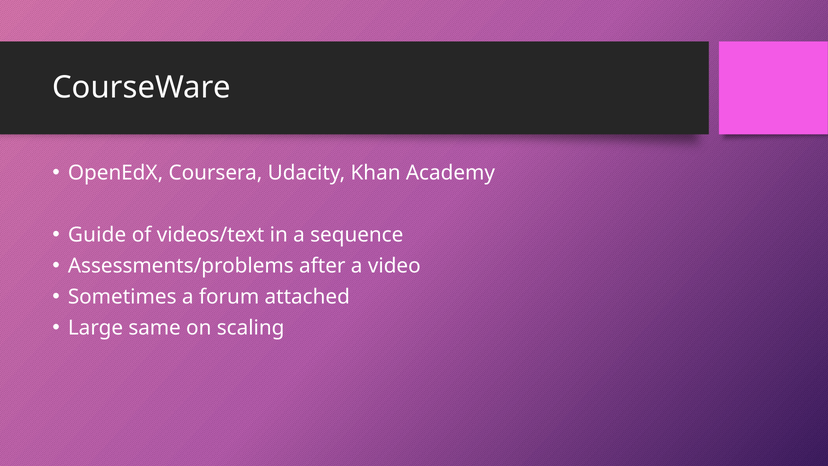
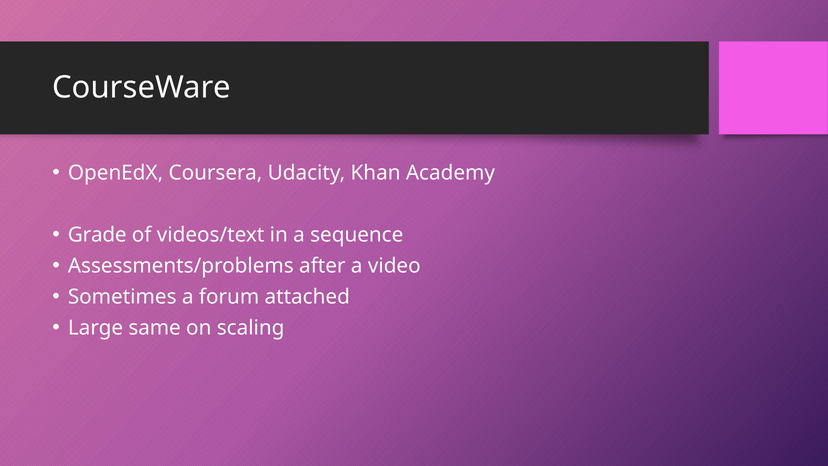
Guide: Guide -> Grade (97, 235)
